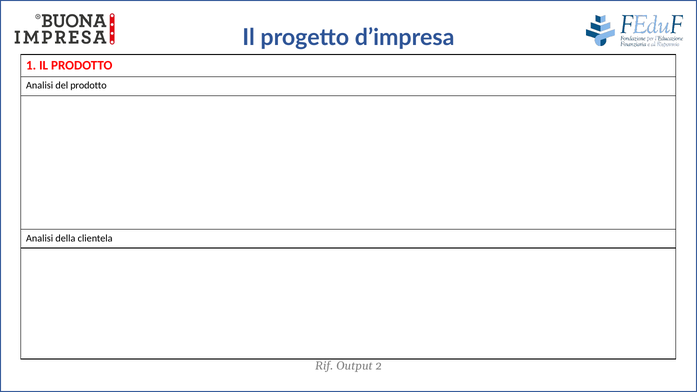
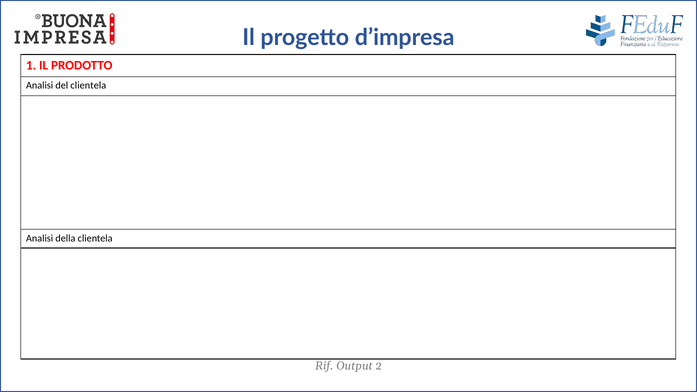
del prodotto: prodotto -> clientela (88, 86)
